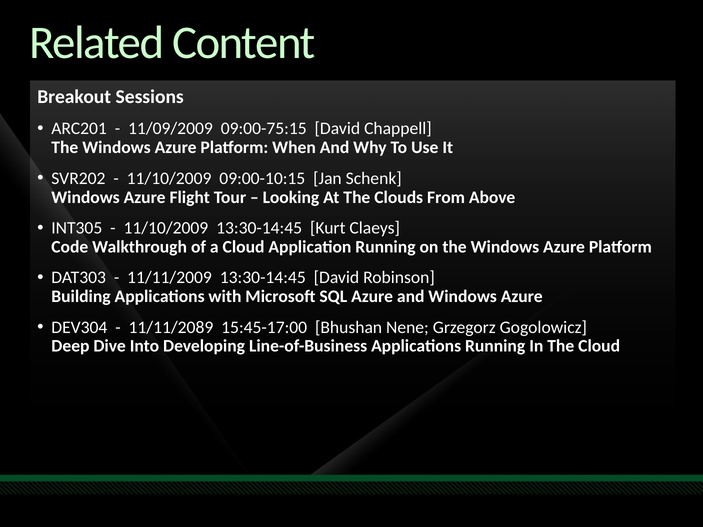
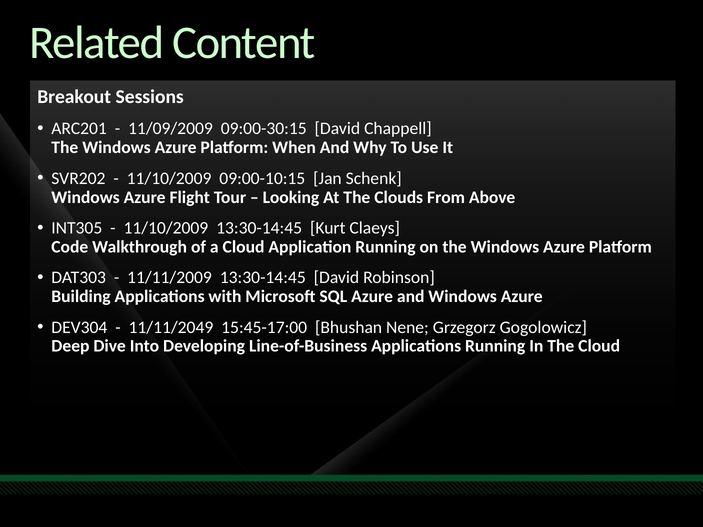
09:00-75:15: 09:00-75:15 -> 09:00-30:15 (264, 129)
11/11/2089: 11/11/2089 -> 11/11/2049 (171, 327)
